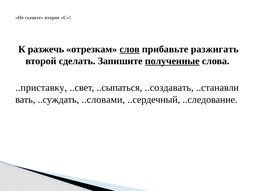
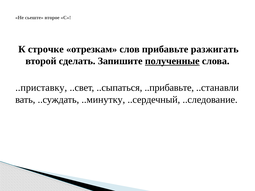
разжечь: разжечь -> строчке (46, 49)
слов underline: present -> none (130, 49)
..создавать: ..создавать -> ..прибавьте (169, 88)
..словами: ..словами -> ..минутку (103, 100)
